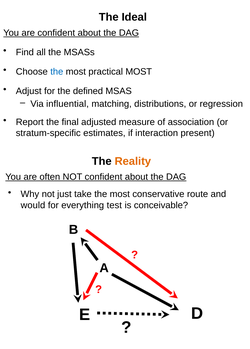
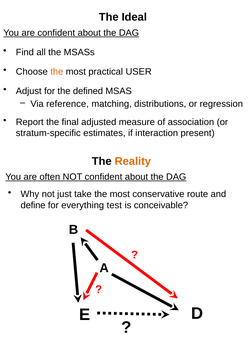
the colour: blue -> orange (57, 72)
practical MOST: MOST -> USER (139, 72)
influential: influential -> reference (68, 104)
would: would -> define (33, 206)
